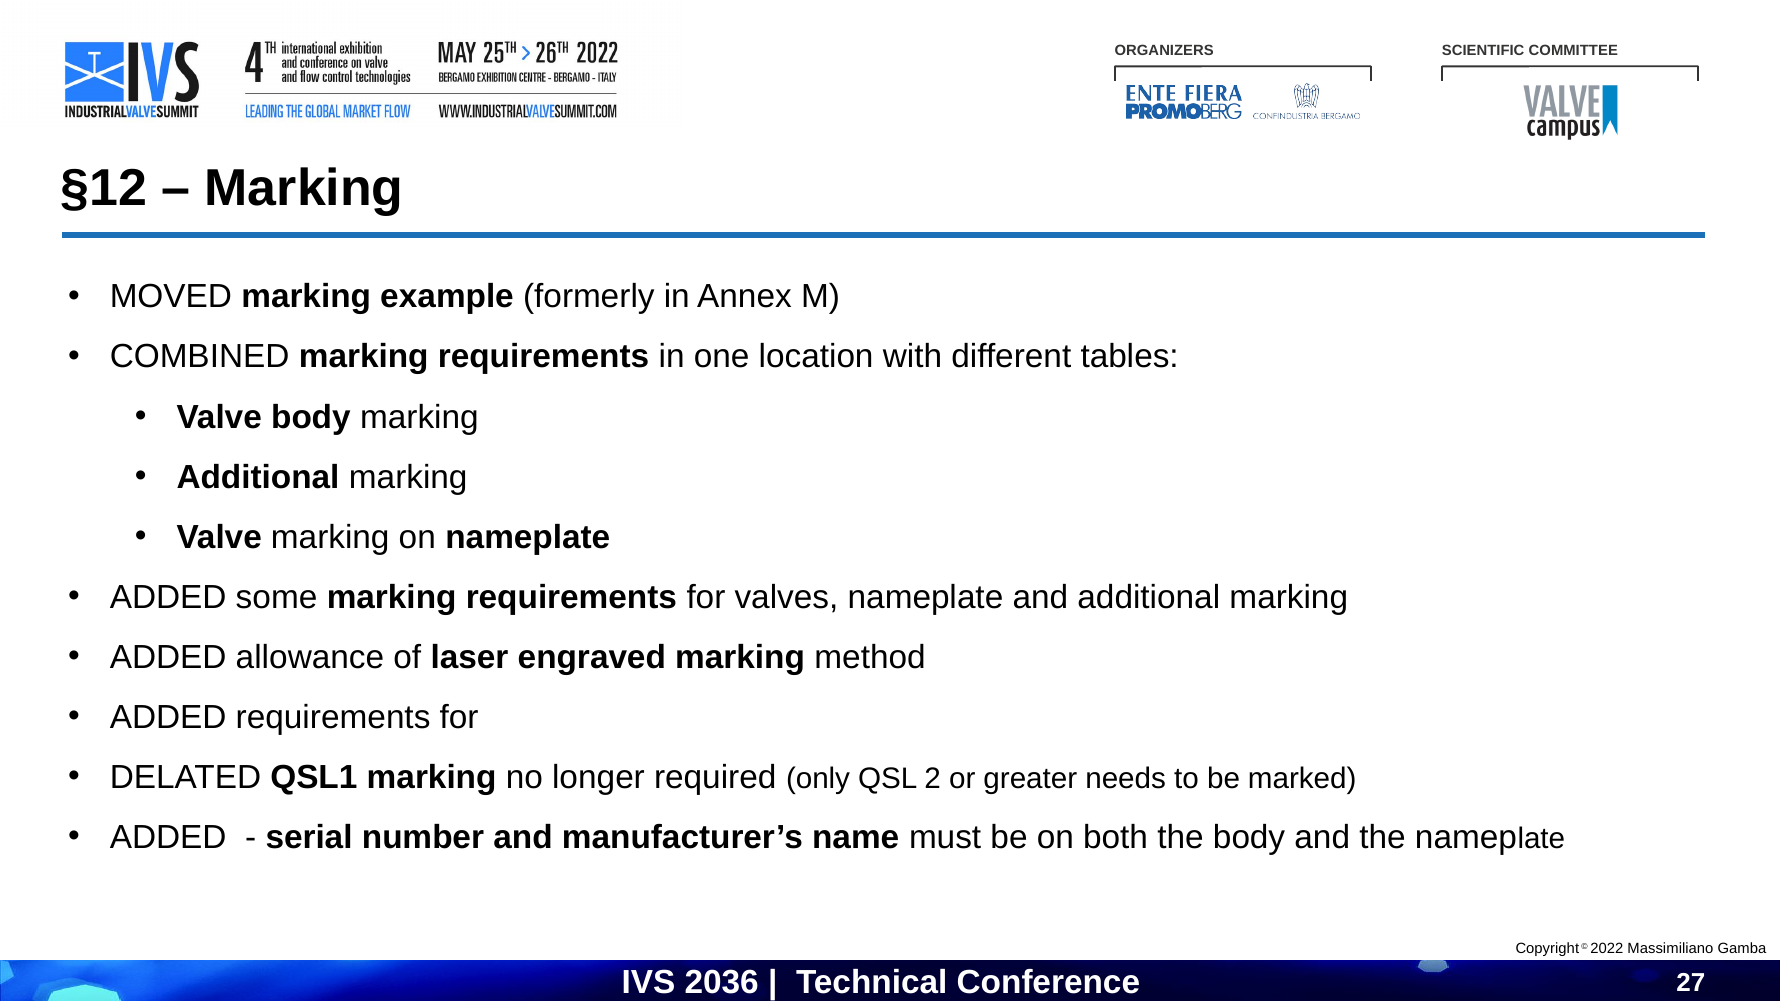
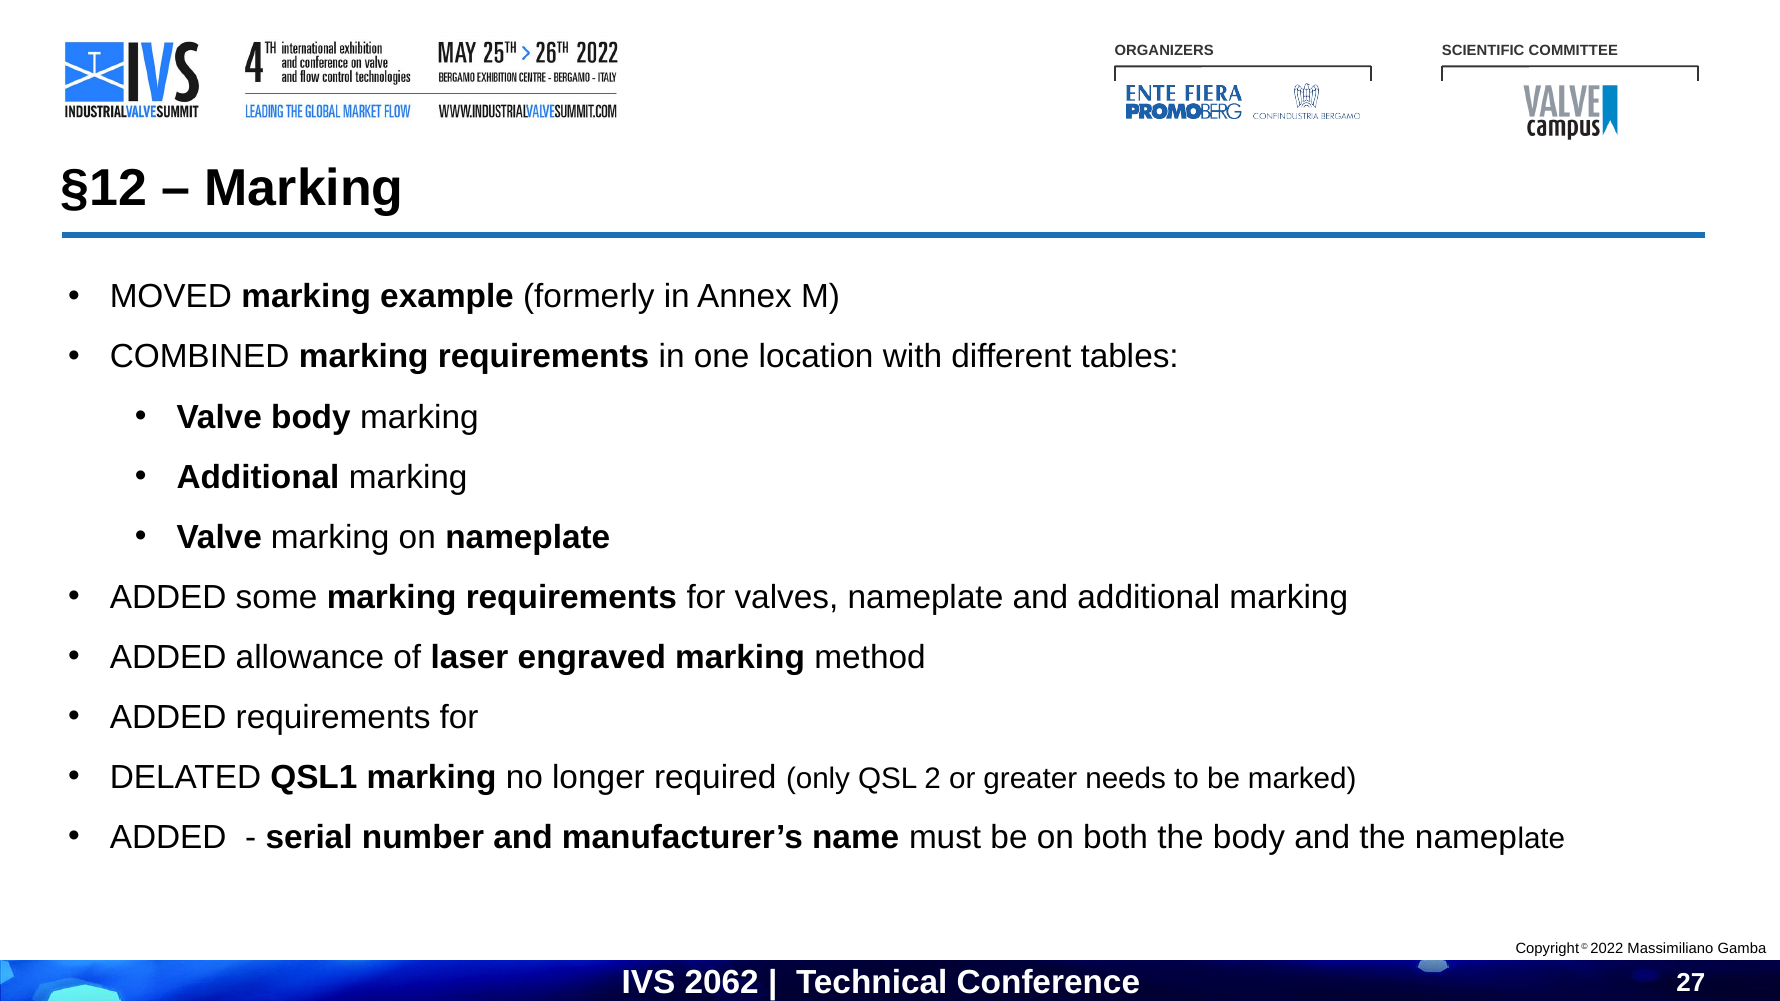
2036: 2036 -> 2062 (722, 982)
